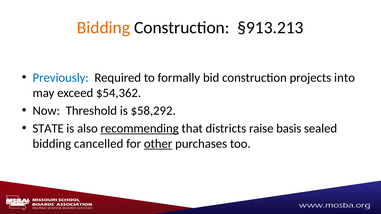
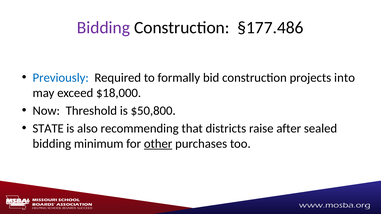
Bidding colour: orange -> purple (104, 28)
§913.213: §913.213 -> §177.486 (271, 28)
$54,362: $54,362 -> $18,000 (119, 93)
$58,292: $58,292 -> $50,800 (153, 111)
recommending underline: present -> none (140, 129)
basis: basis -> after (289, 129)
cancelled: cancelled -> minimum (99, 144)
